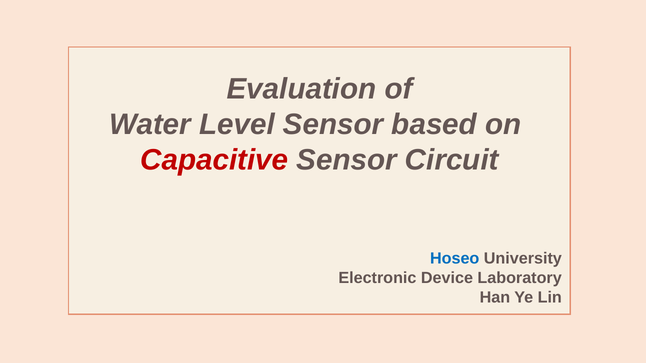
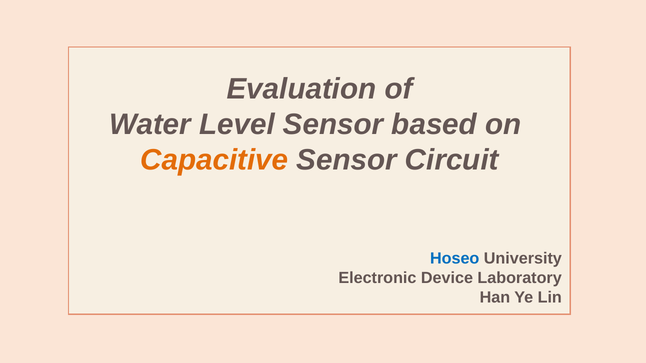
Capacitive colour: red -> orange (214, 160)
